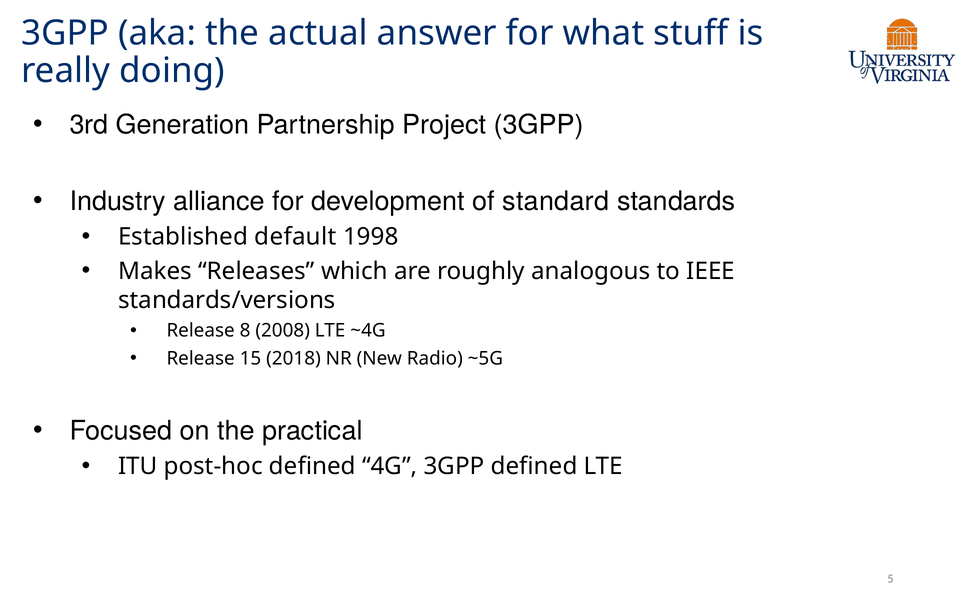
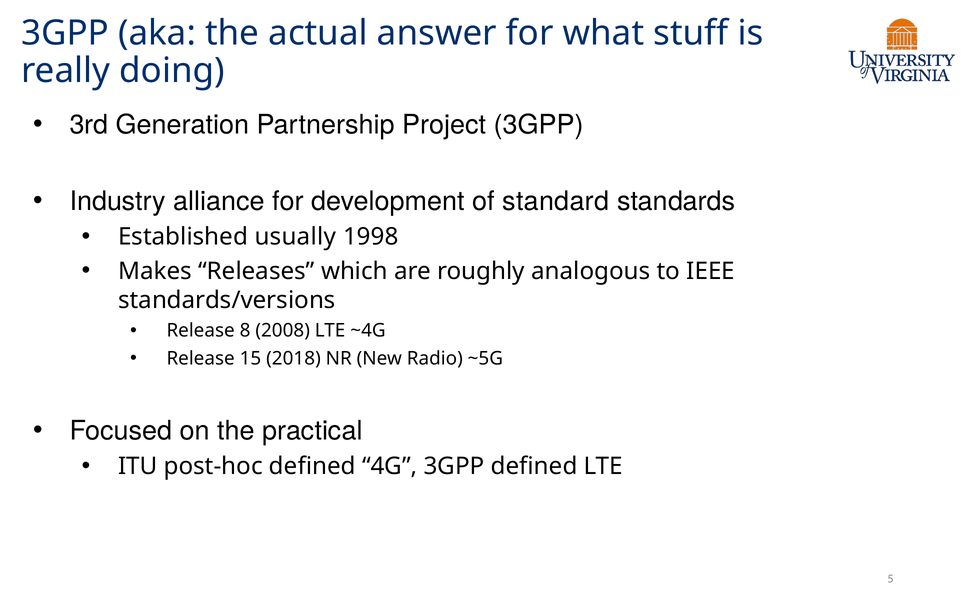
default: default -> usually (295, 237)
